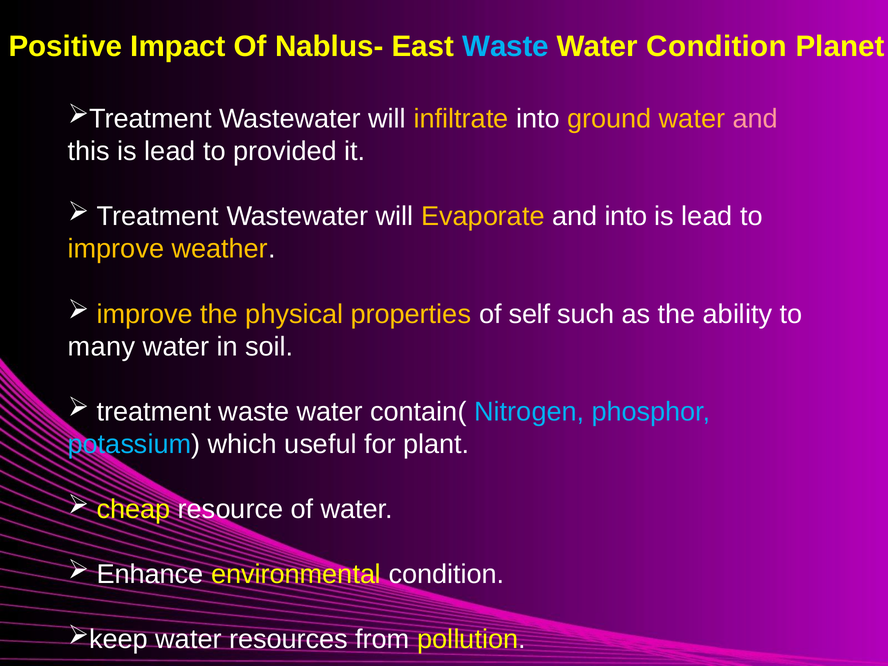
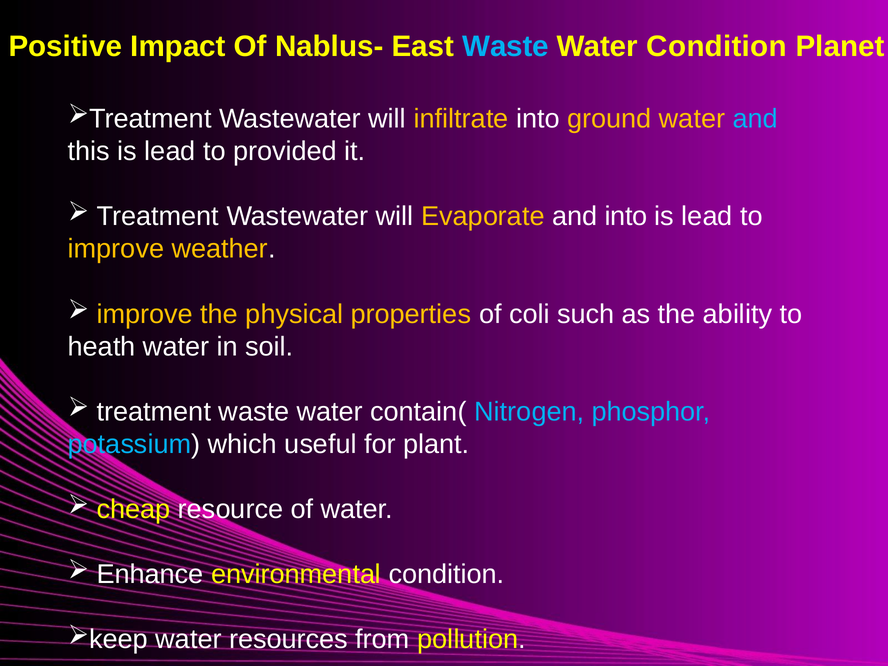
and colour: pink -> light blue (755, 119)
self: self -> coli (529, 314)
many: many -> heath (102, 347)
